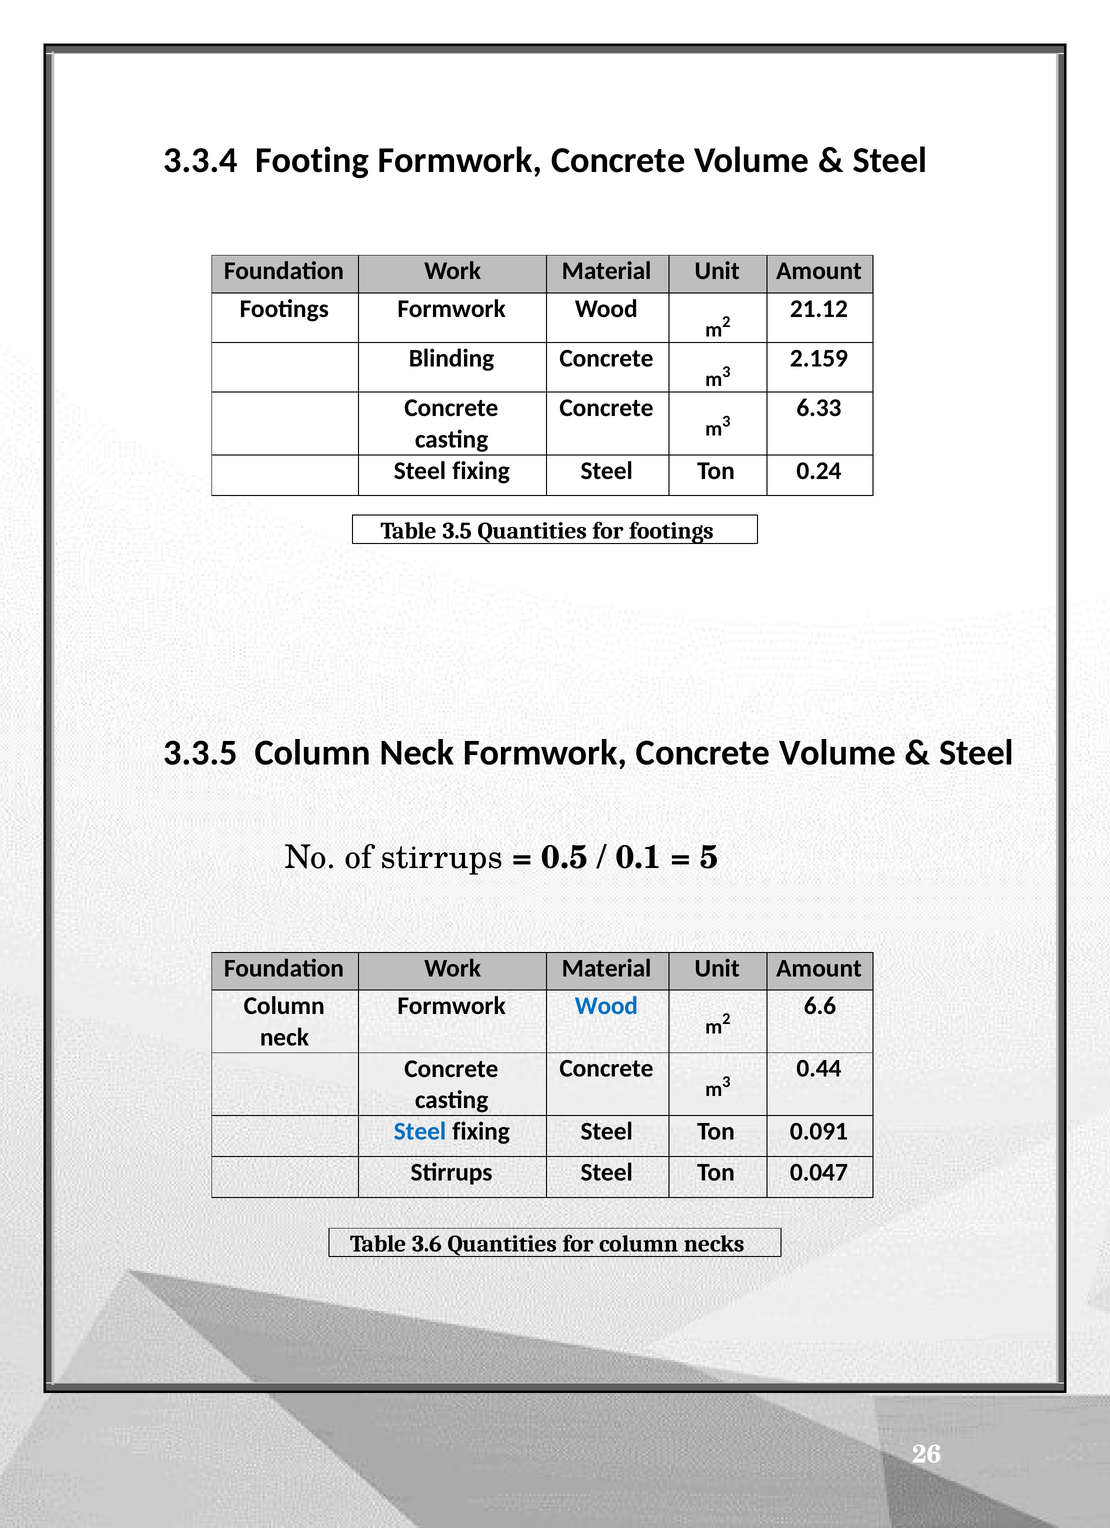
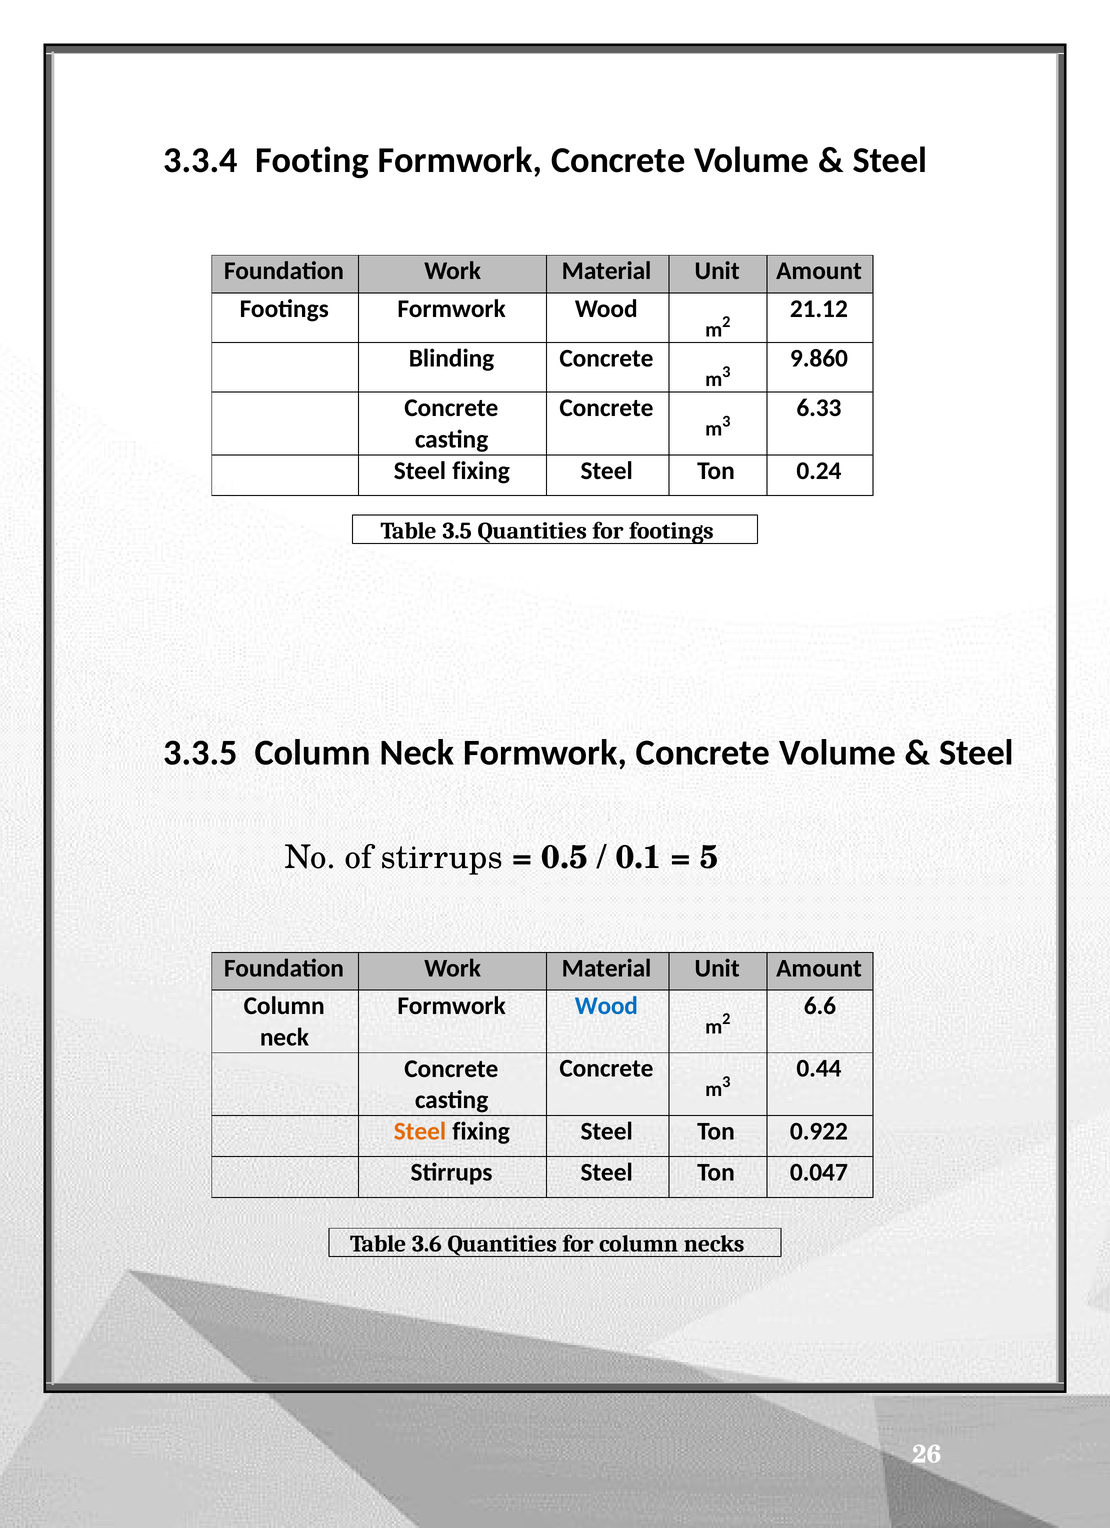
2.159: 2.159 -> 9.860 (819, 358)
Steel colour: blue -> orange (420, 1131)
0.091: 0.091 -> 0.922 (819, 1131)
